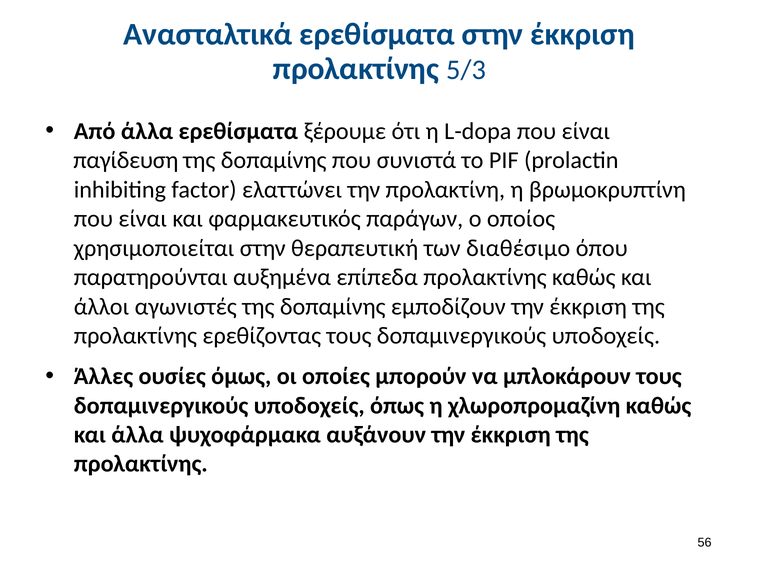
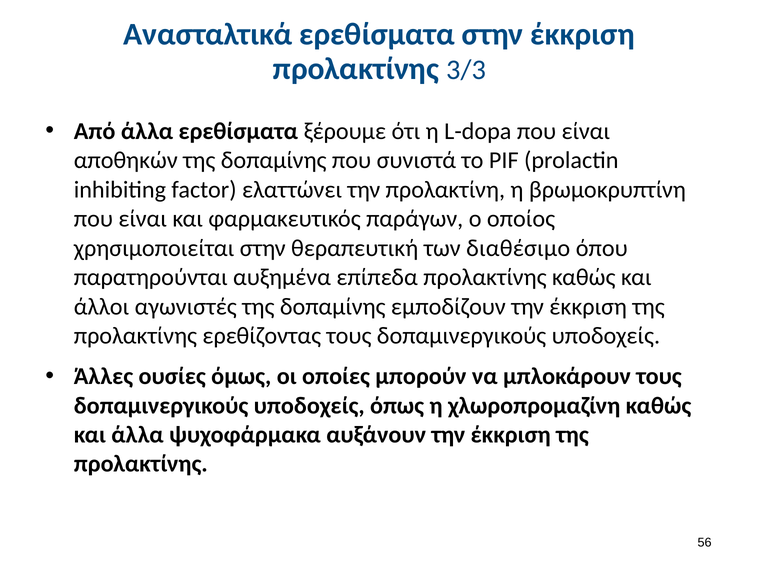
5/3: 5/3 -> 3/3 (466, 70)
παγίδευση: παγίδευση -> αποθηκών (126, 160)
